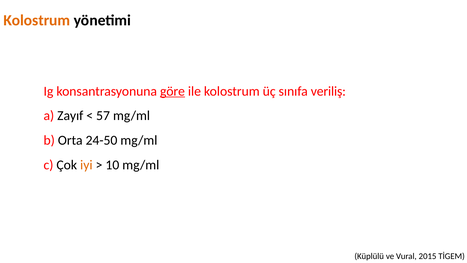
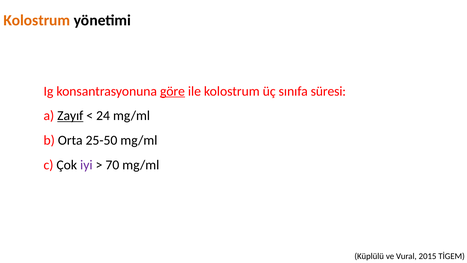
veriliş: veriliş -> süresi (328, 91)
Zayıf underline: none -> present (70, 116)
57: 57 -> 24 (103, 116)
24-50: 24-50 -> 25-50 (101, 140)
iyi colour: orange -> purple (86, 165)
10: 10 -> 70 (112, 165)
